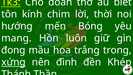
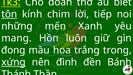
tôn underline: none -> present (9, 14)
thời: thời -> tiếp (103, 14)
hướng: hướng -> những (17, 26)
Bóng: Bóng -> Xanh (90, 26)
Khép: Khép -> Bánh (120, 62)
